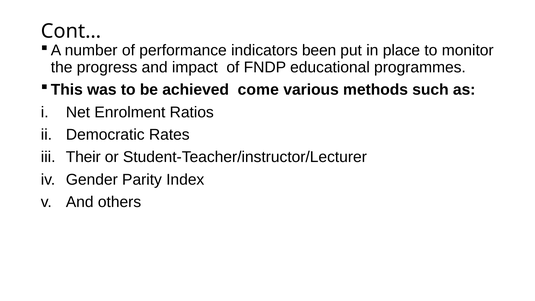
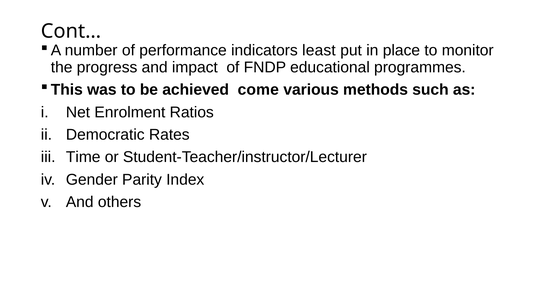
been: been -> least (319, 50)
Their: Their -> Time (83, 157)
